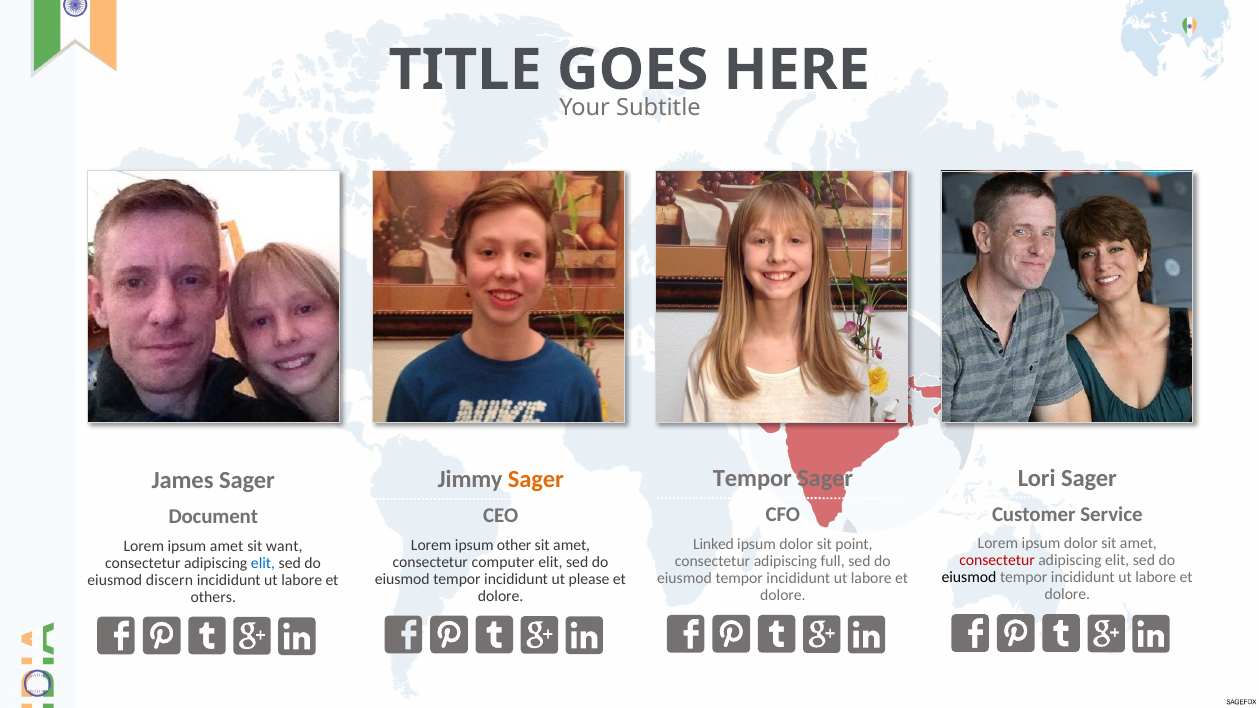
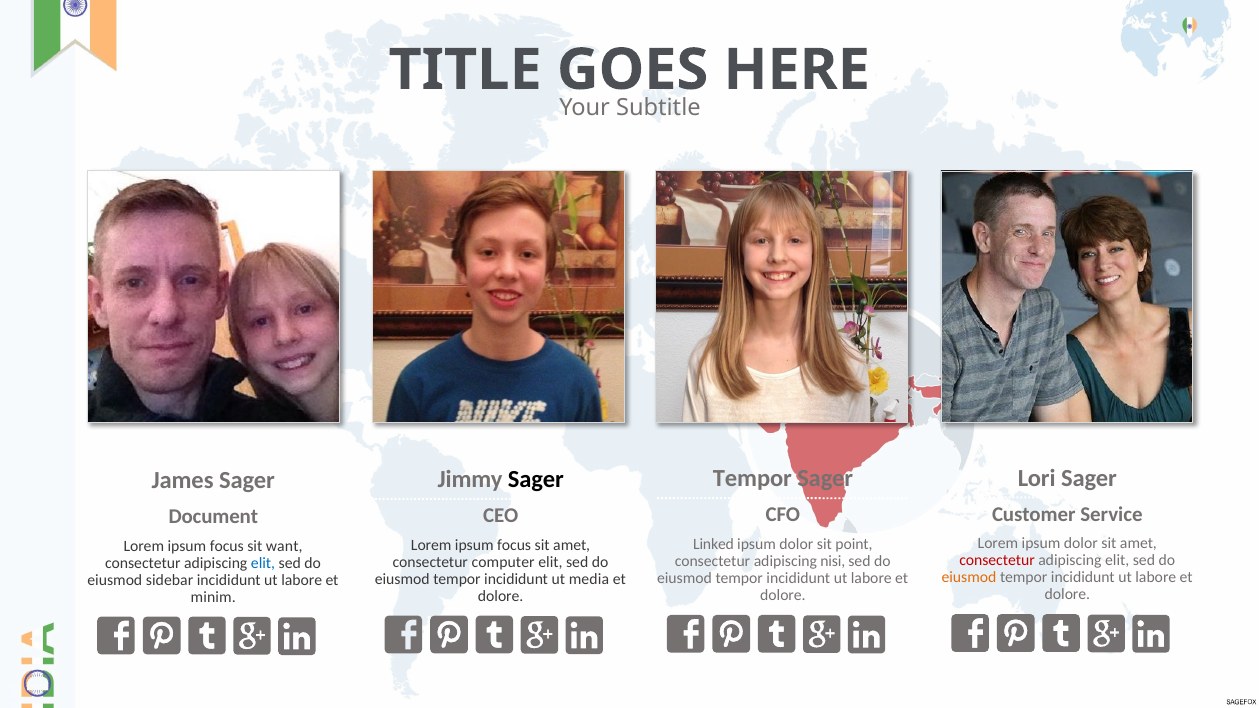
Sager colour: orange -> black (536, 479)
other: other -> focus (514, 545)
amet: amet -> focus (227, 546)
full: full -> nisi (833, 562)
eiusmod colour: black -> orange (969, 578)
please: please -> media (589, 579)
discern: discern -> sidebar (170, 580)
others: others -> minim (213, 597)
